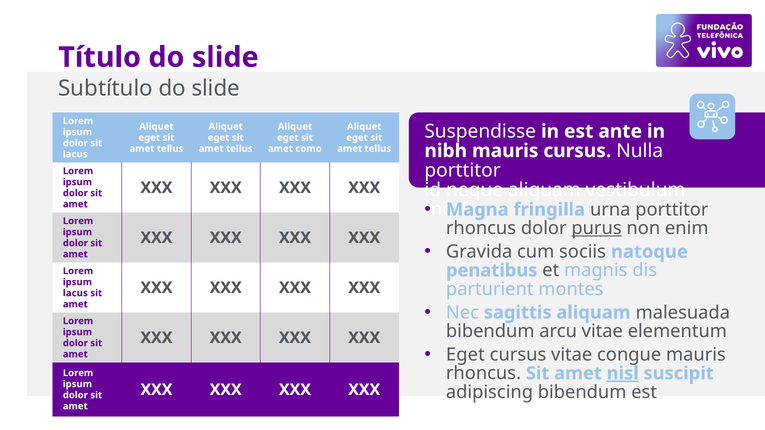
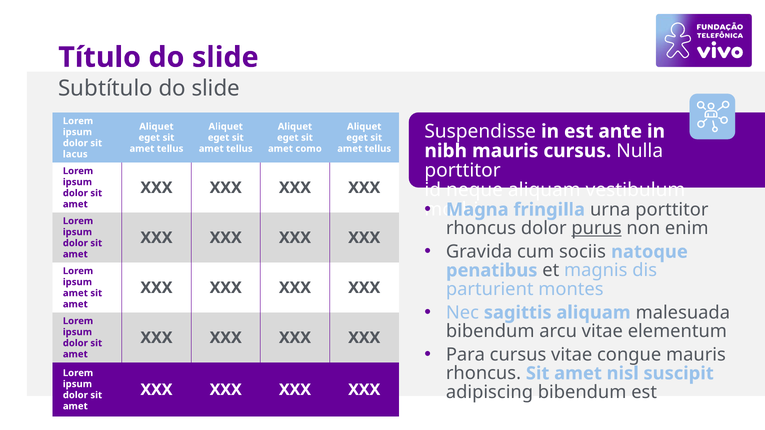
lacus: lacus -> amet (75, 293)
Eget: Eget -> Para (465, 355)
nisl underline: present -> none (623, 374)
